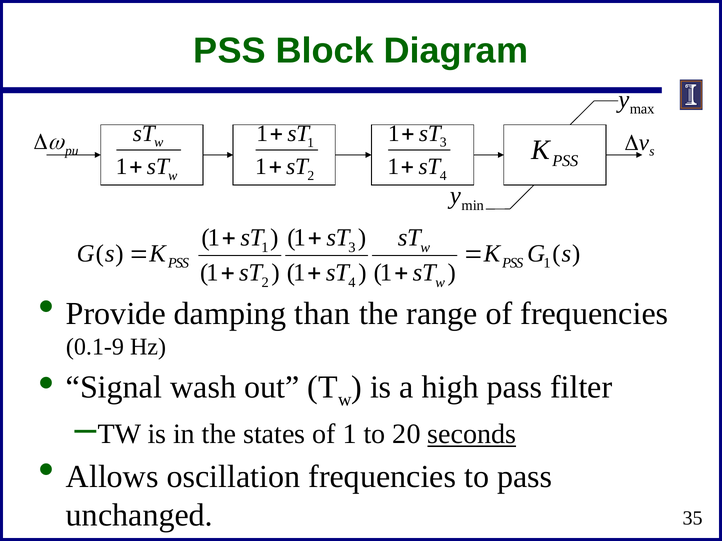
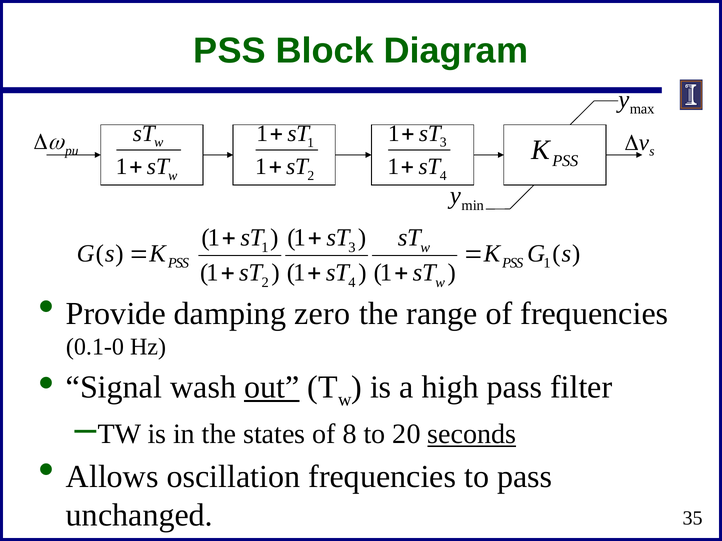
than: than -> zero (322, 314)
0.1-9: 0.1-9 -> 0.1-0 (95, 347)
out underline: none -> present (272, 388)
of 1: 1 -> 8 (350, 435)
